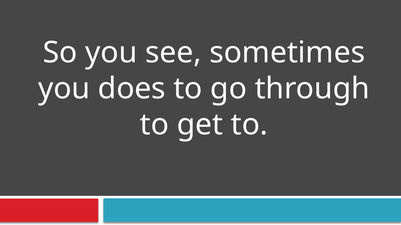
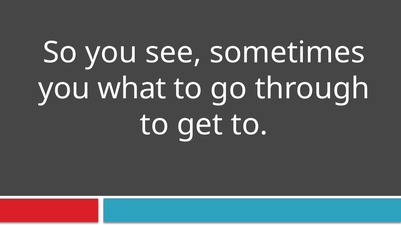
does: does -> what (132, 89)
